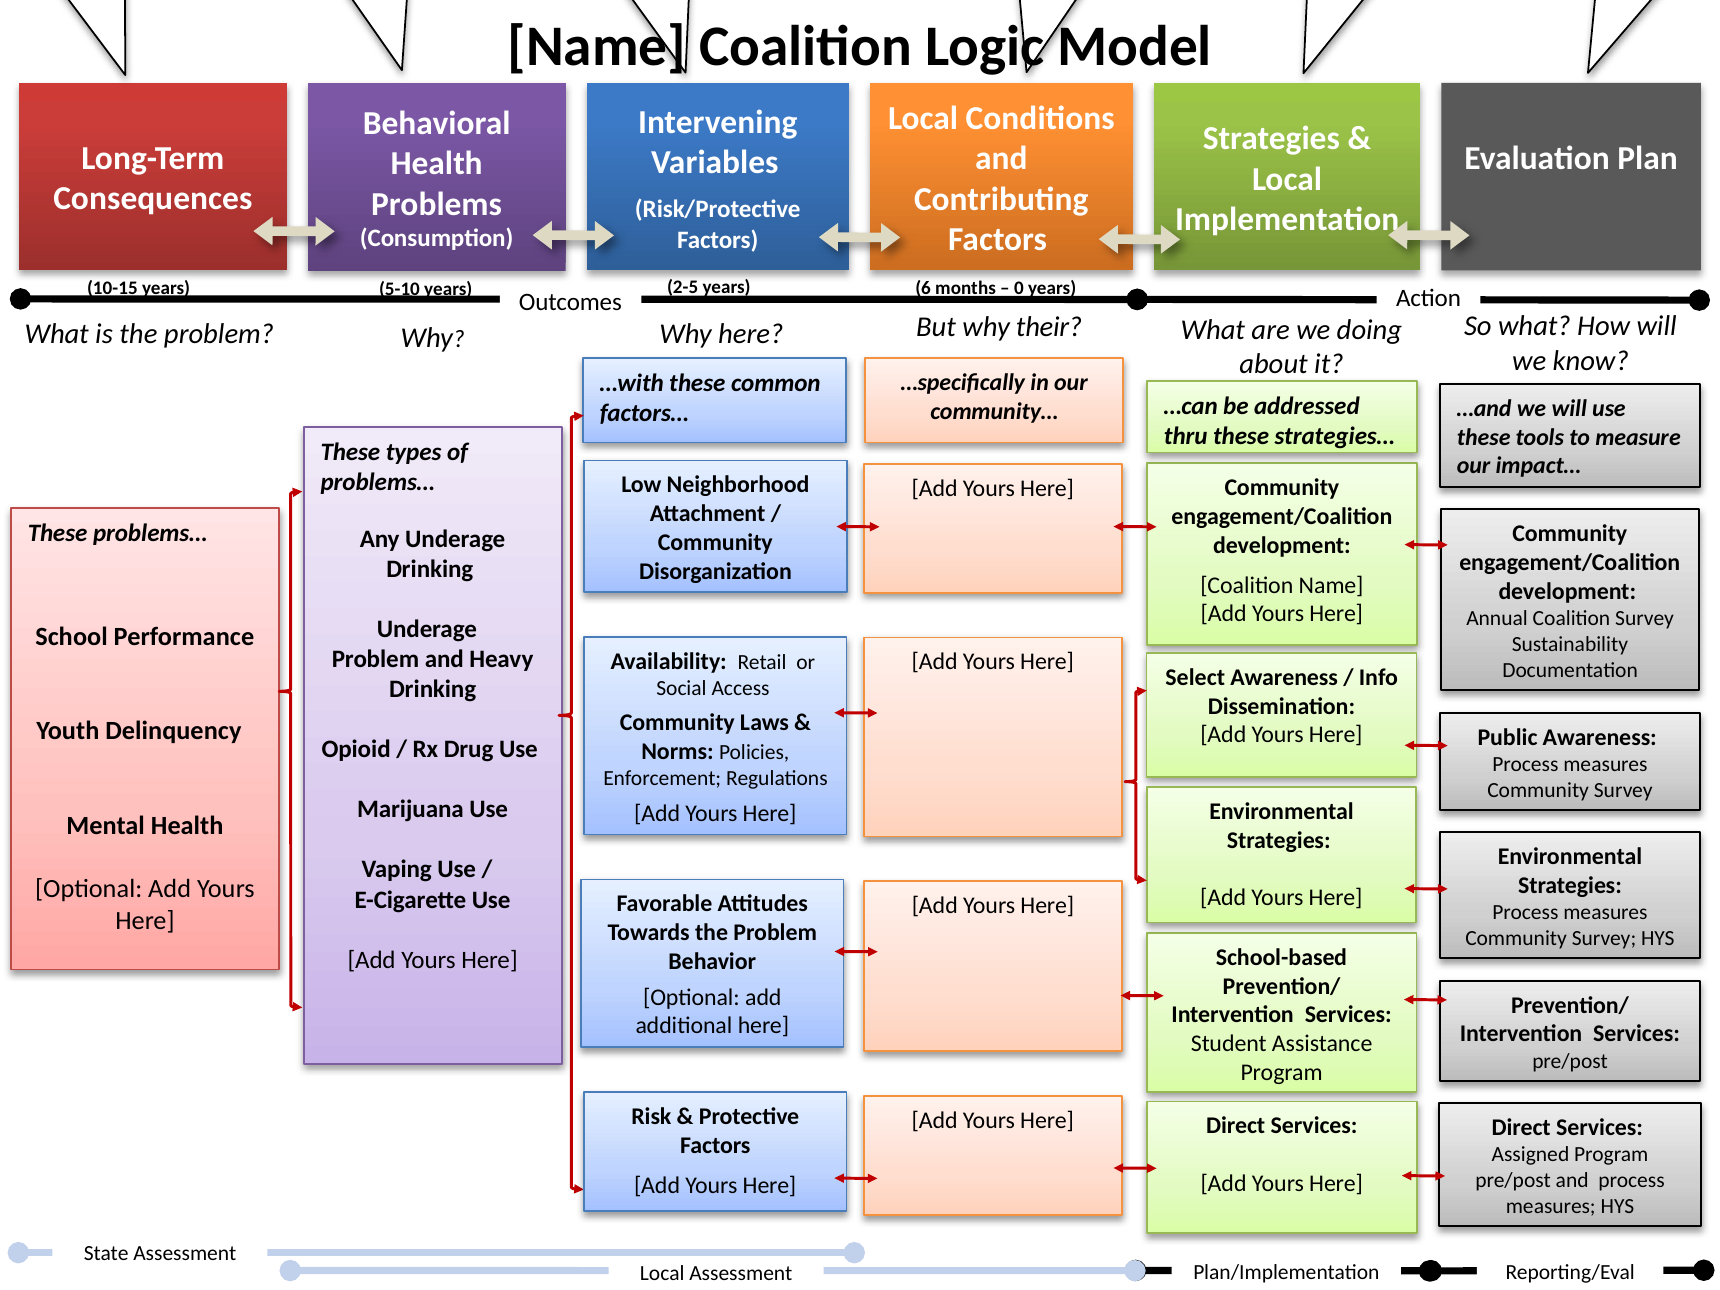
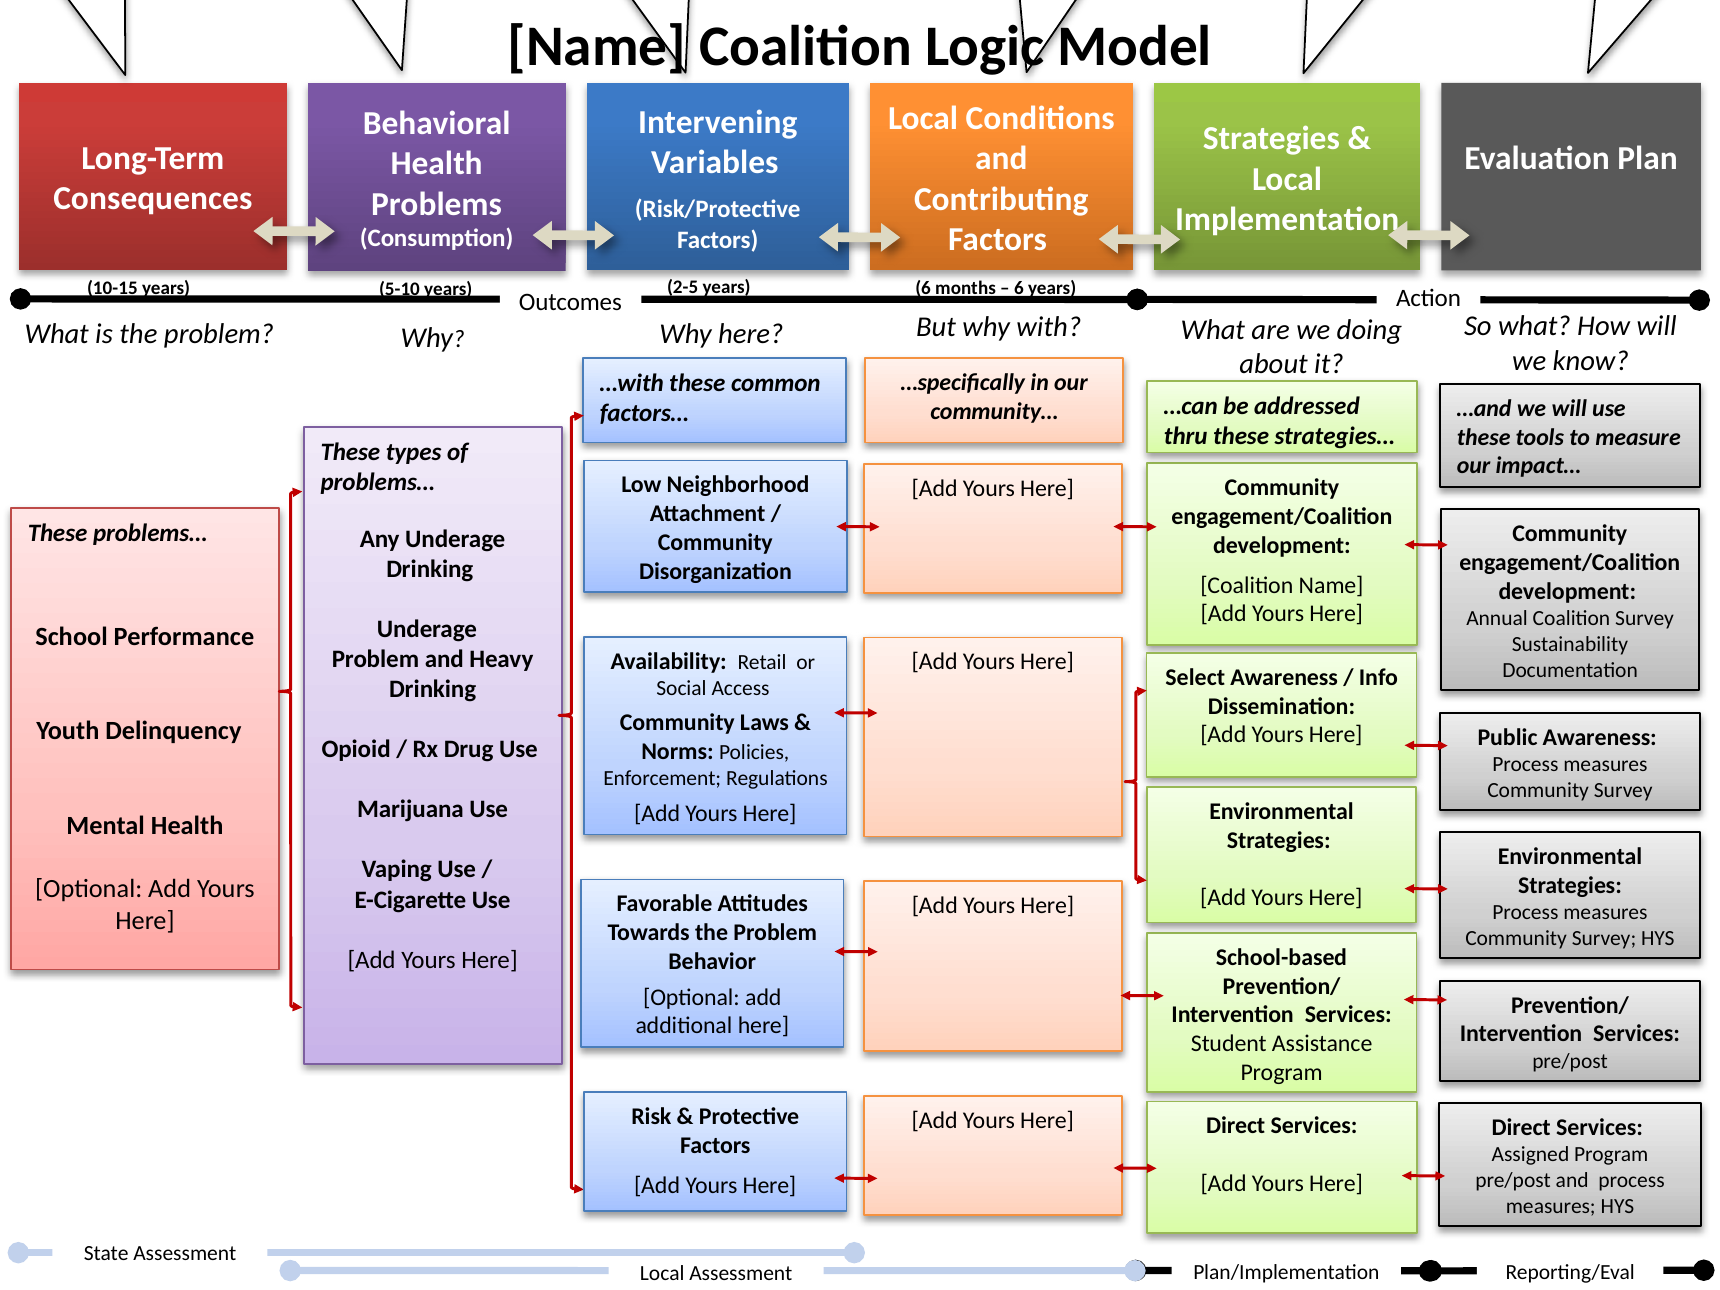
0: 0 -> 6 (1019, 288)
why their: their -> with (1049, 327)
